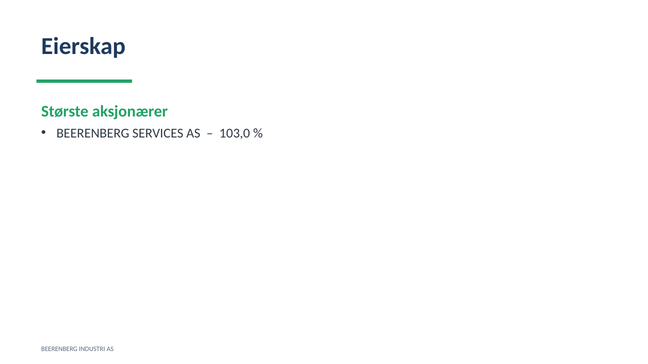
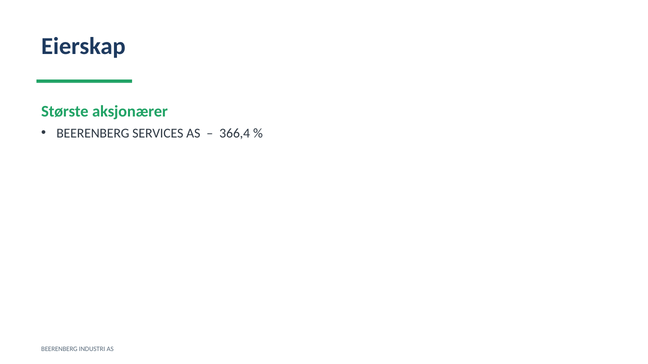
103,0: 103,0 -> 366,4 (235, 133)
